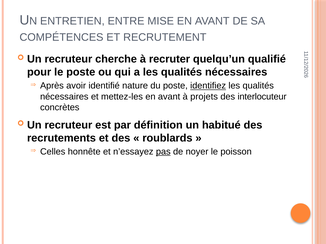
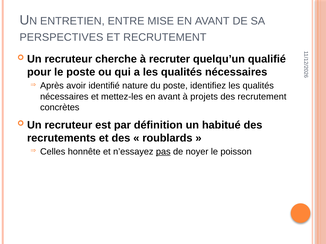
COMPÉTENCES: COMPÉTENCES -> PERSPECTIVES (61, 37)
identifiez underline: present -> none (208, 86)
des interlocuteur: interlocuteur -> recrutement (262, 97)
